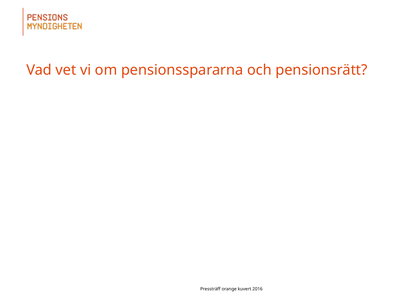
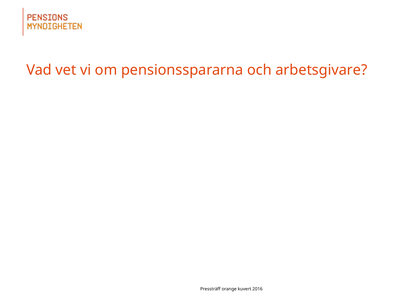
pensionsrätt: pensionsrätt -> arbetsgivare (321, 70)
